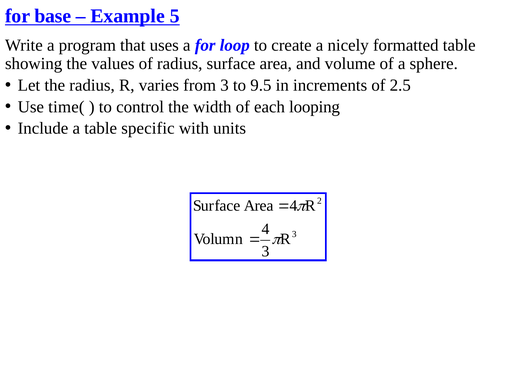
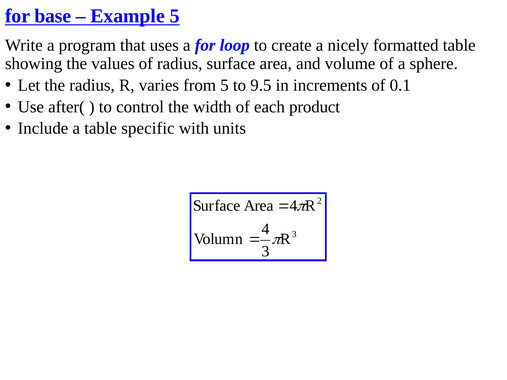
from 3: 3 -> 5 (225, 85)
2.5: 2.5 -> 0.1 (400, 85)
time(: time( -> after( (66, 107)
looping: looping -> product (315, 107)
